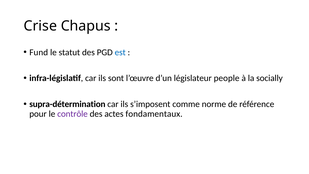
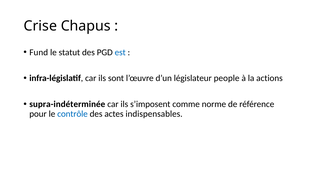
socially: socially -> actions (269, 78)
supra-détermination: supra-détermination -> supra-indéterminée (67, 104)
contrôle colour: purple -> blue (72, 114)
fondamentaux: fondamentaux -> indispensables (154, 114)
